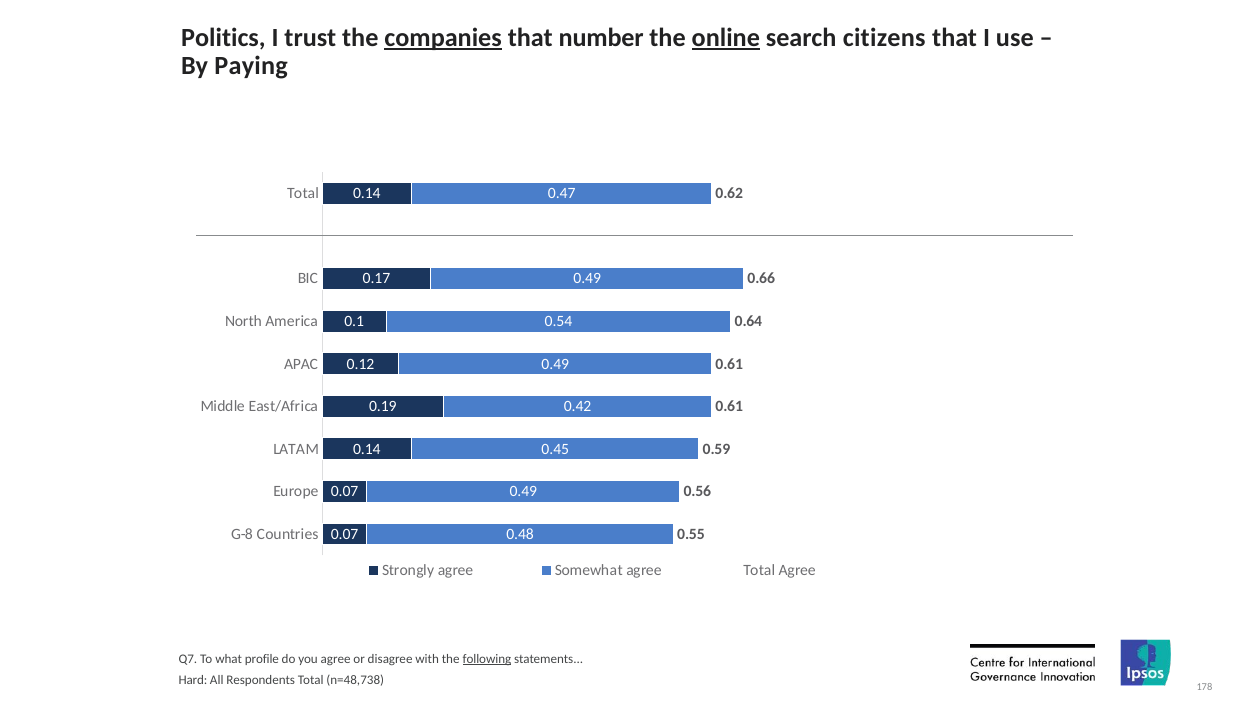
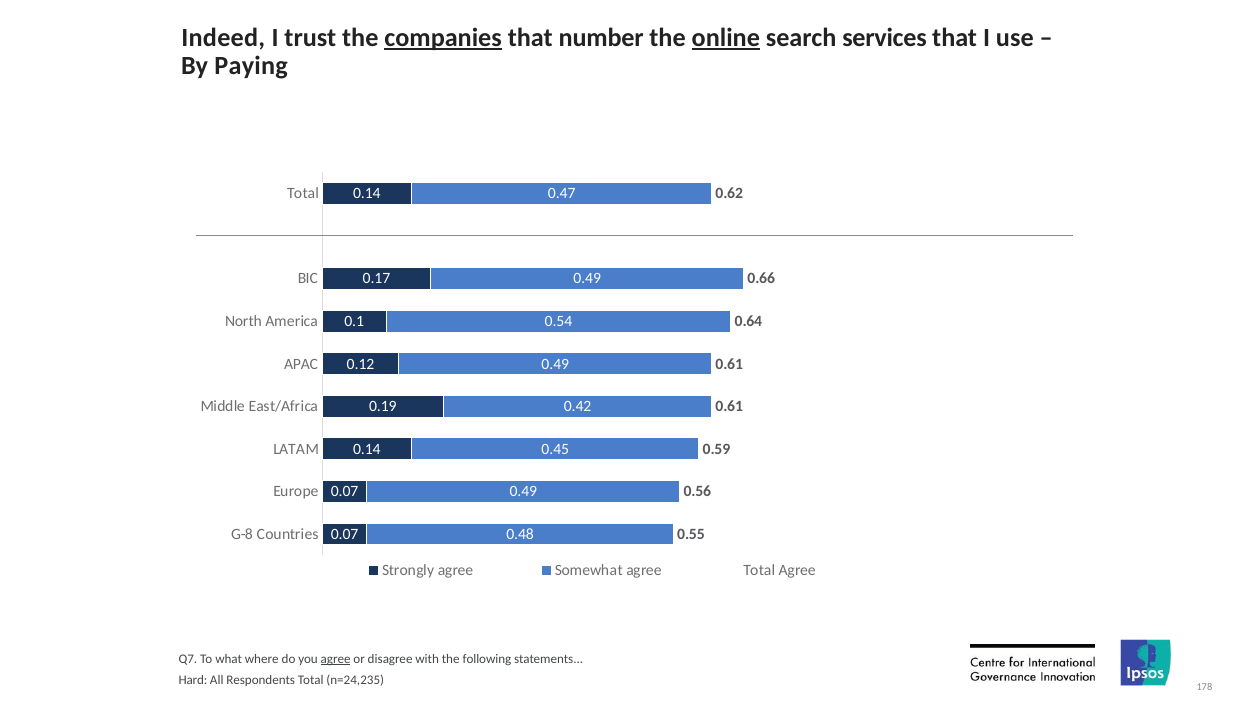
Politics: Politics -> Indeed (223, 38)
citizens: citizens -> services (884, 38)
profile: profile -> where (262, 659)
agree underline: none -> present (336, 659)
following underline: present -> none (487, 659)
n=48,738: n=48,738 -> n=24,235 (355, 681)
